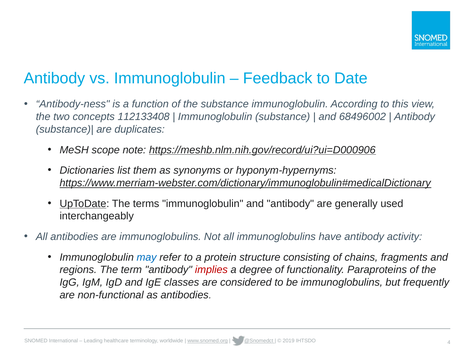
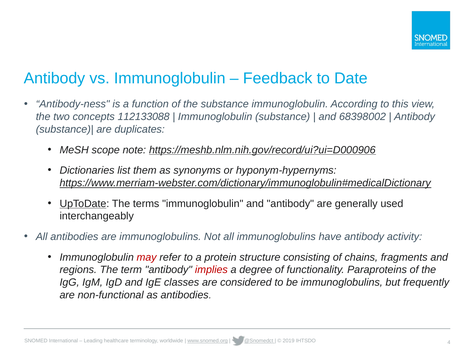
112133408: 112133408 -> 112133088 (144, 117)
68496002: 68496002 -> 68398002 (362, 117)
may colour: blue -> red (147, 258)
